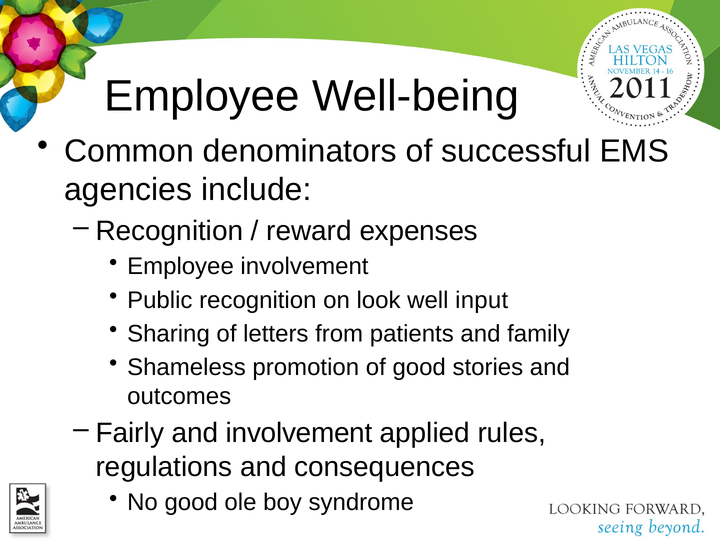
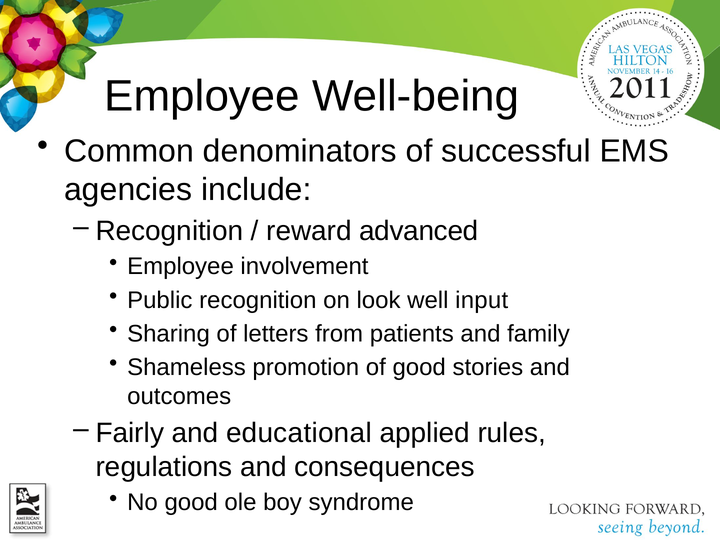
expenses: expenses -> advanced (419, 231)
and involvement: involvement -> educational (299, 433)
